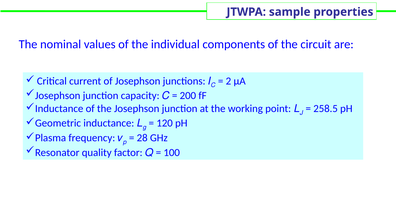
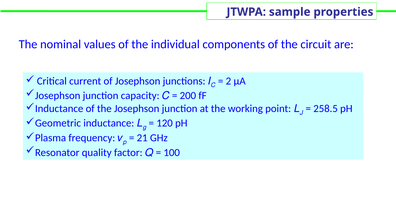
28: 28 -> 21 (142, 138)
